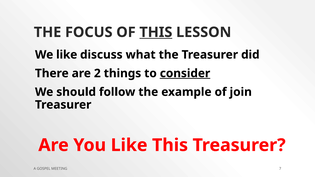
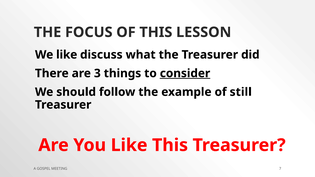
THIS underline: present -> none (156, 32)
2: 2 -> 3 (97, 73)
join: join -> still (241, 92)
